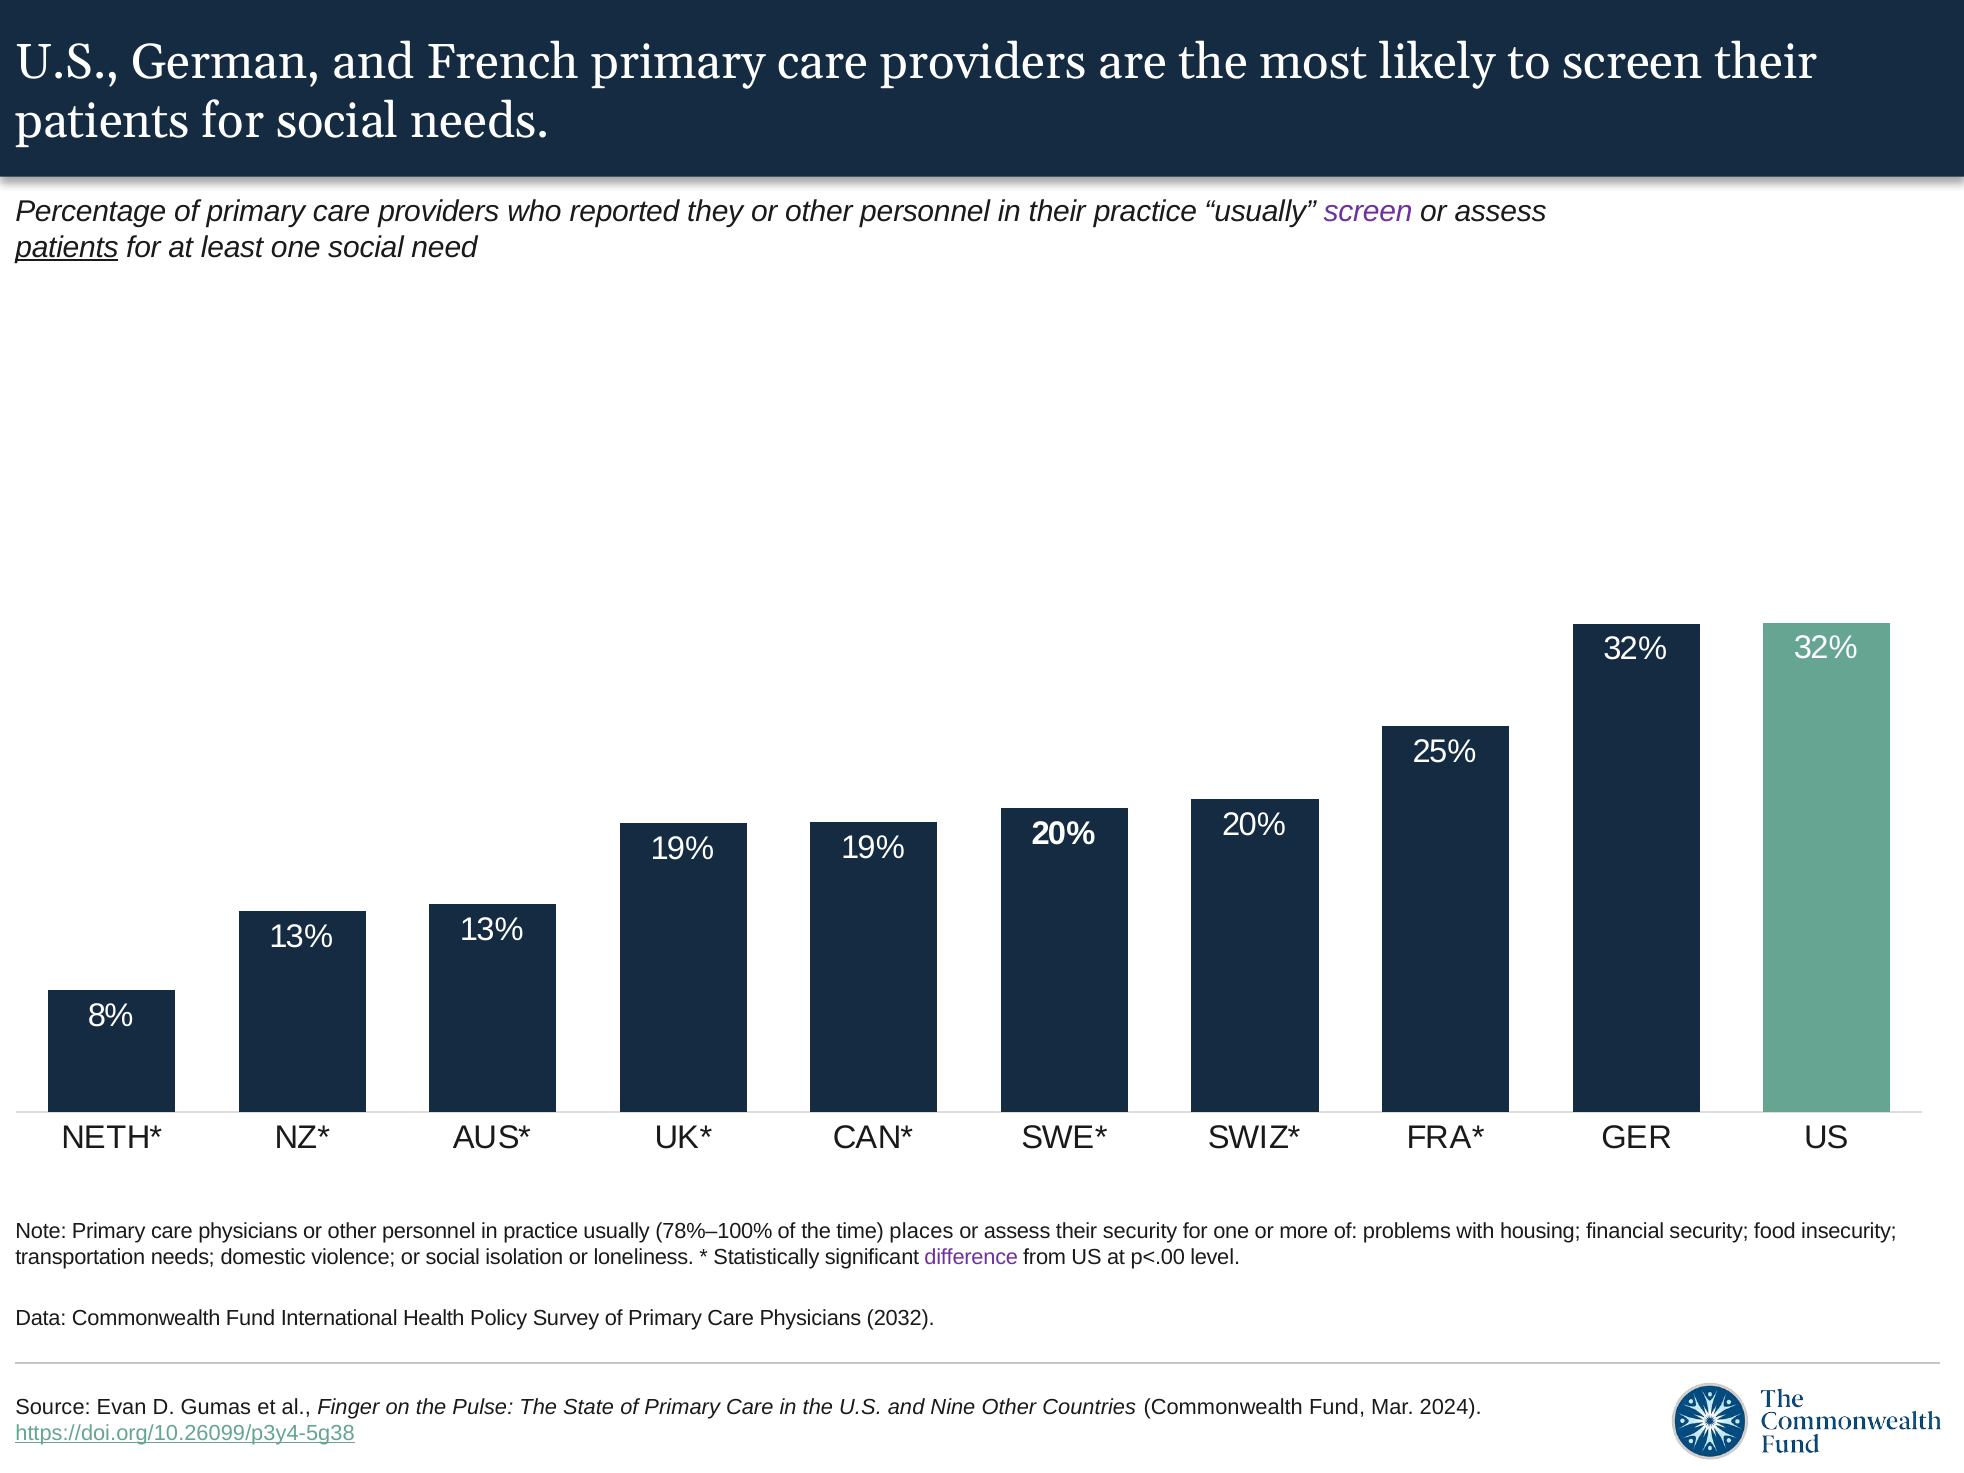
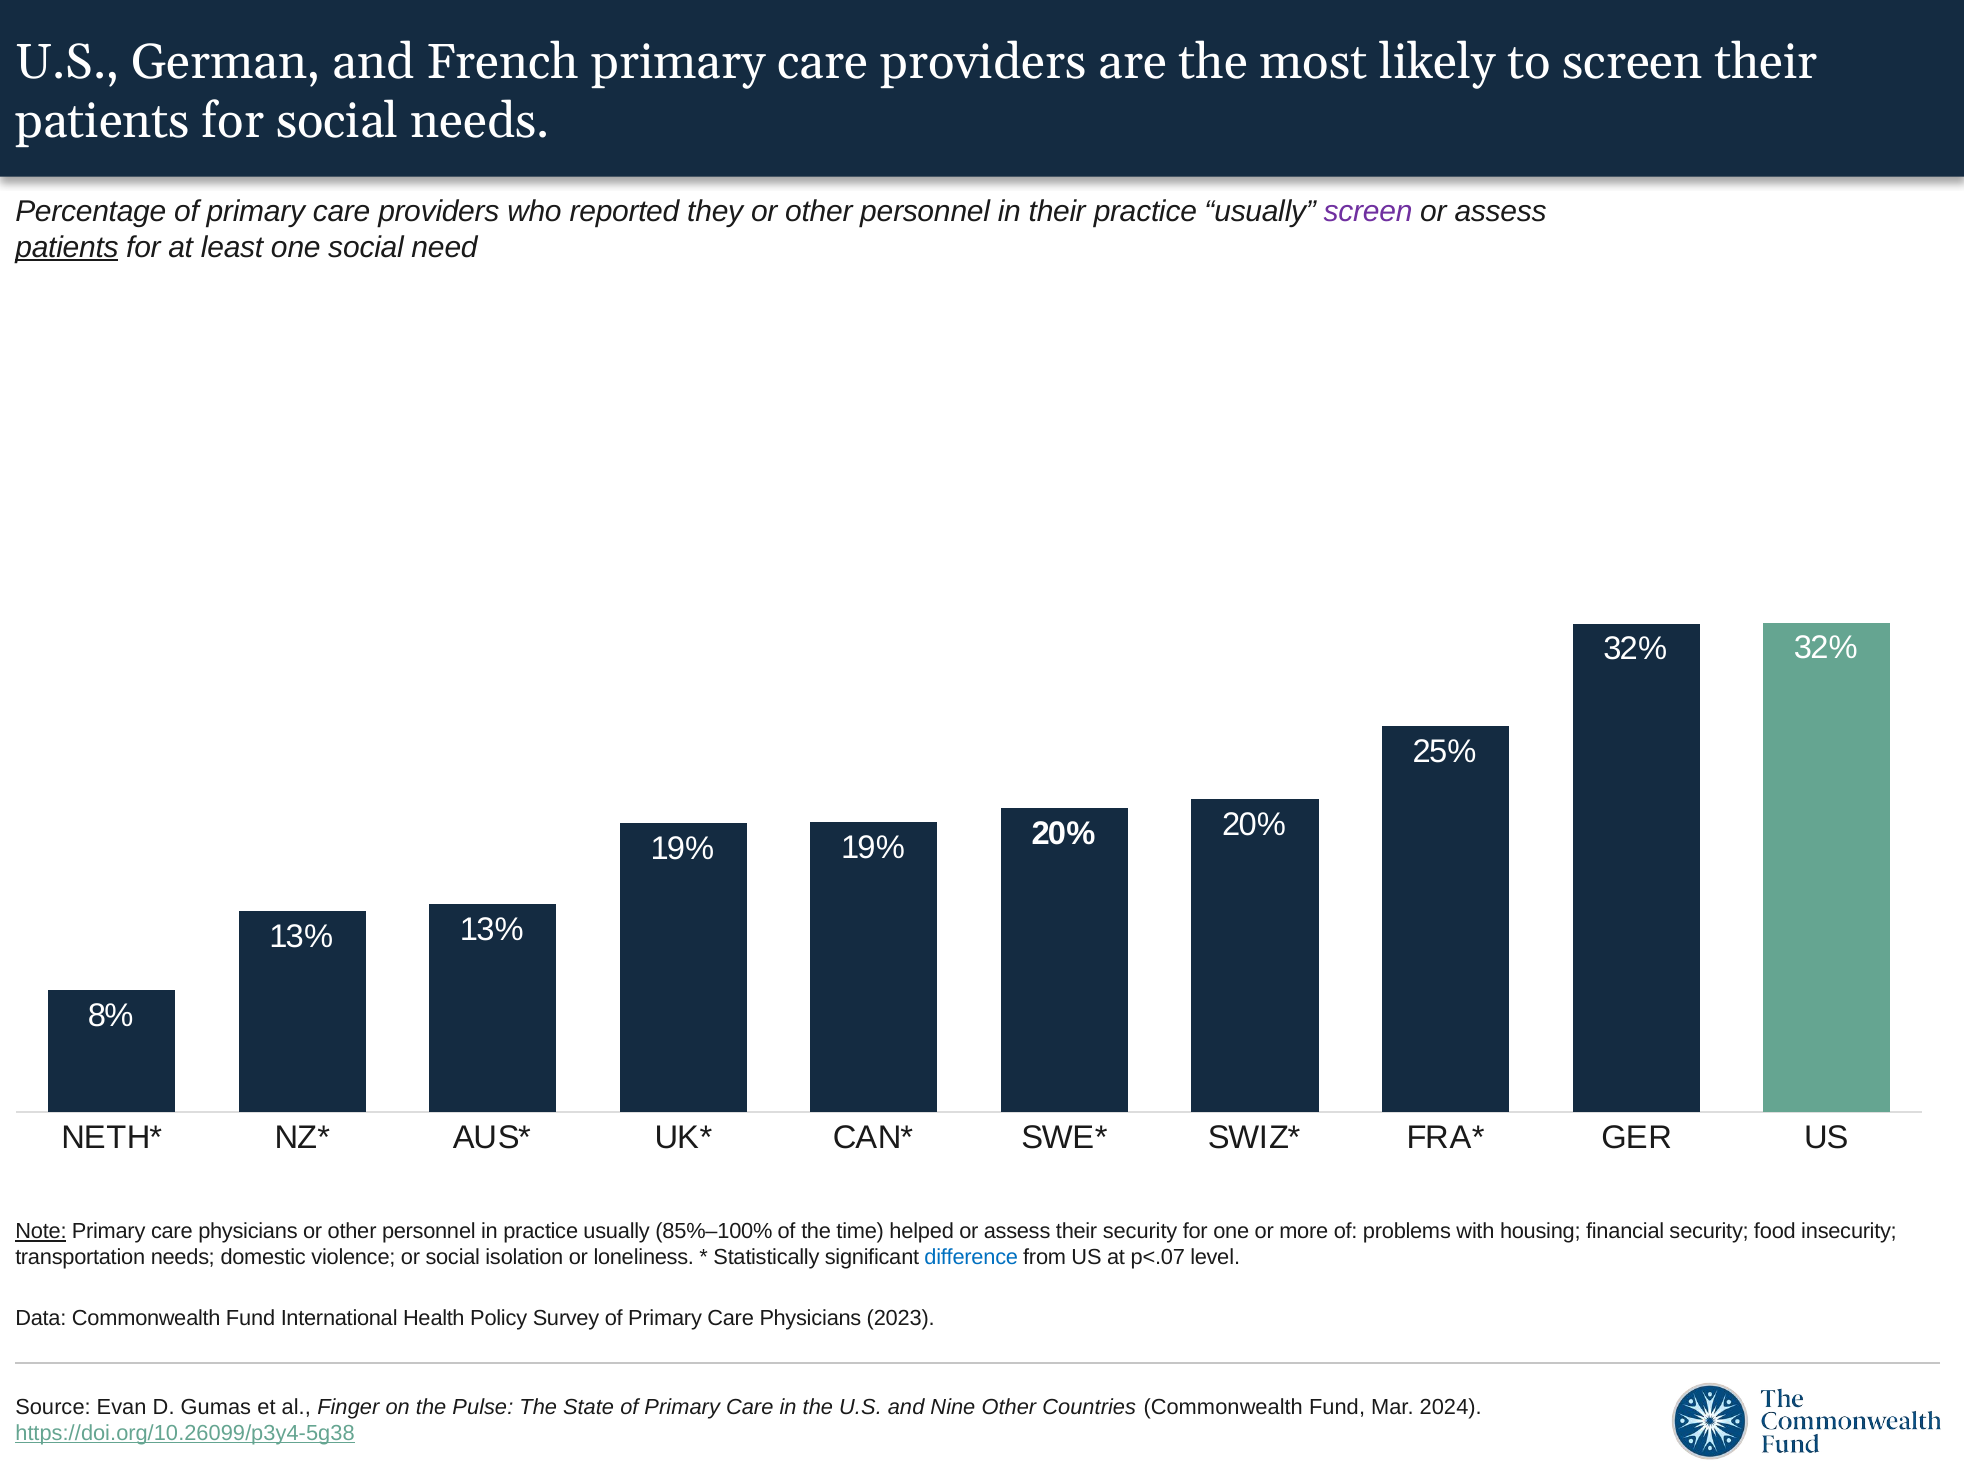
Note underline: none -> present (41, 1232)
78%–100%: 78%–100% -> 85%–100% (714, 1232)
places: places -> helped (922, 1232)
difference colour: purple -> blue (971, 1258)
p<.00: p<.00 -> p<.07 (1158, 1258)
2032: 2032 -> 2023 (901, 1319)
